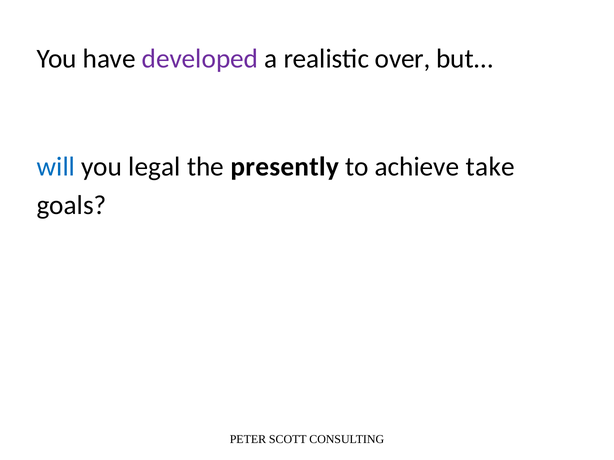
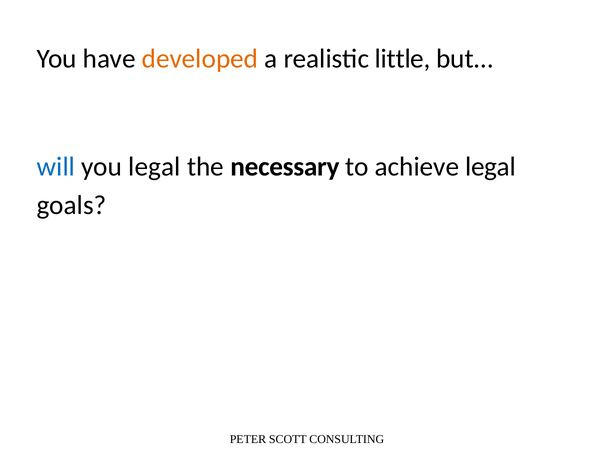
developed colour: purple -> orange (200, 59)
over: over -> little (403, 59)
presently: presently -> necessary (285, 167)
achieve take: take -> legal (491, 167)
